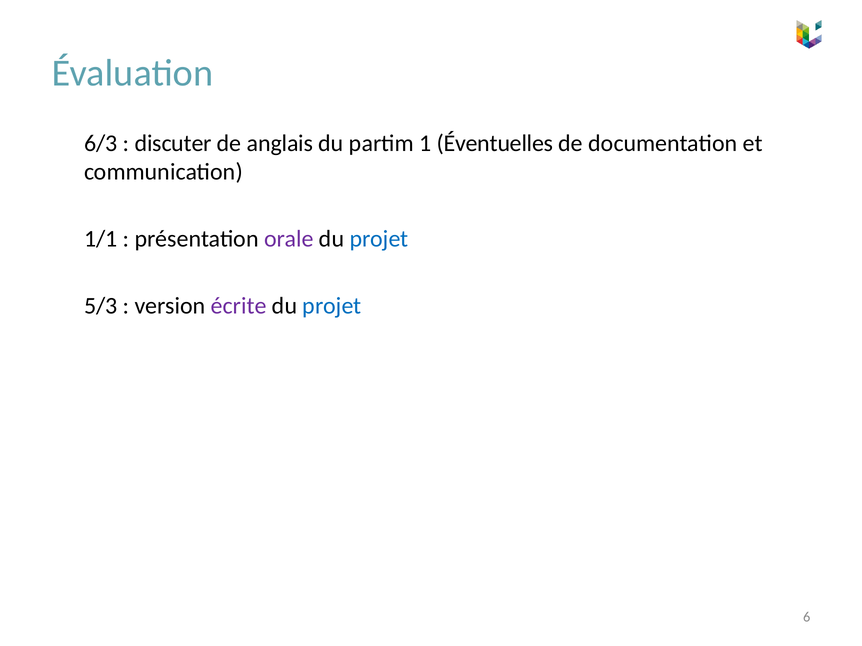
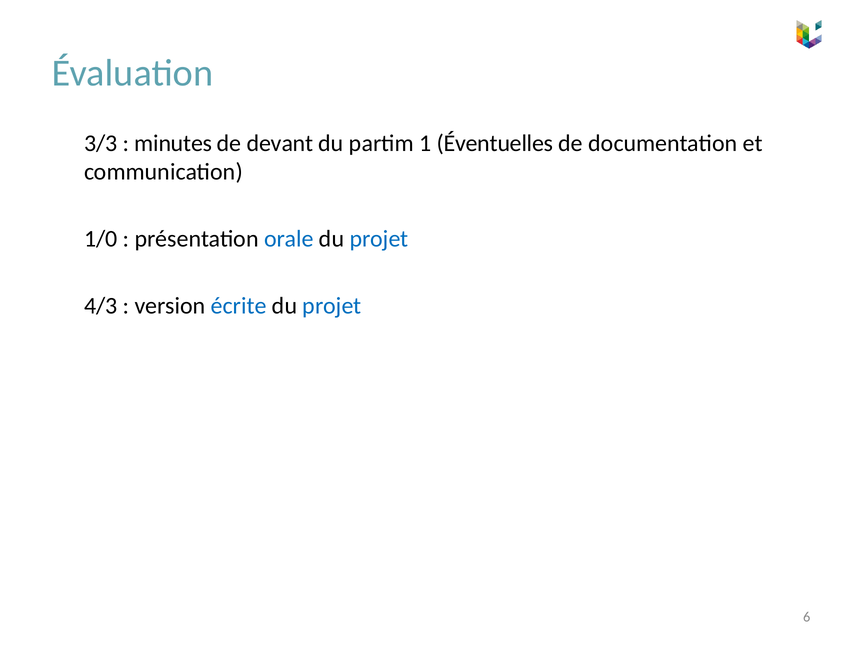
6/3: 6/3 -> 3/3 (101, 143)
discuter: discuter -> minutes (173, 143)
anglais: anglais -> devant (280, 143)
1/1: 1/1 -> 1/0 (101, 239)
orale colour: purple -> blue (289, 239)
5/3: 5/3 -> 4/3 (101, 306)
écrite colour: purple -> blue (239, 306)
